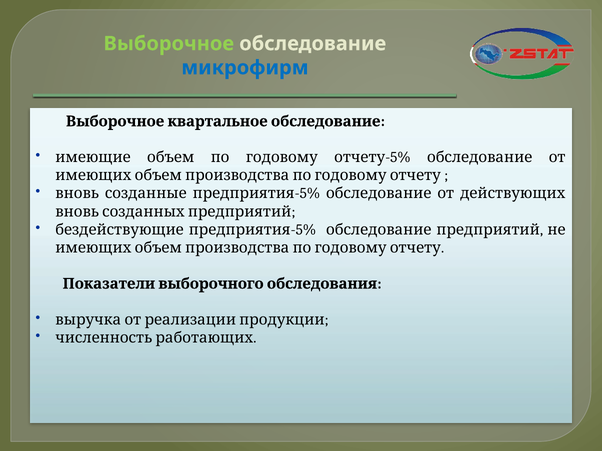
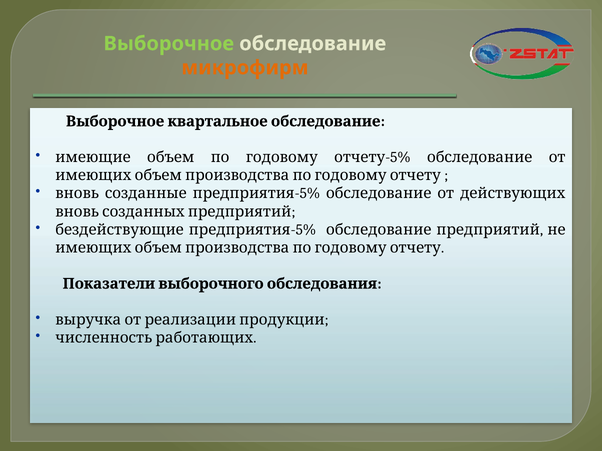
микрофирм colour: blue -> orange (245, 68)
